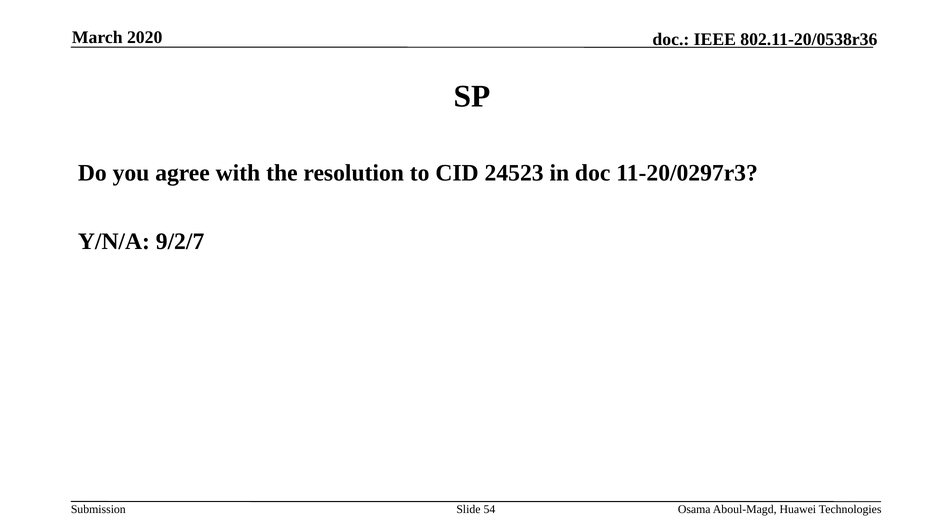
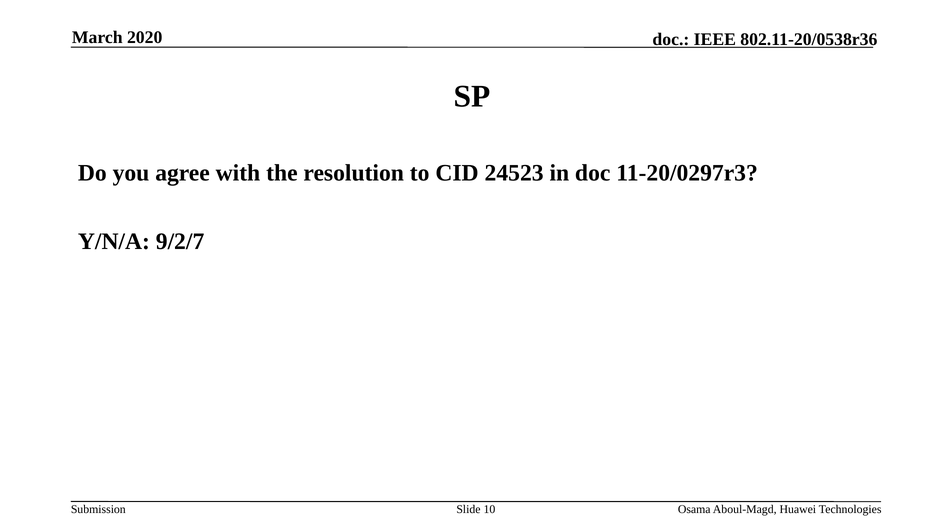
54: 54 -> 10 (489, 509)
